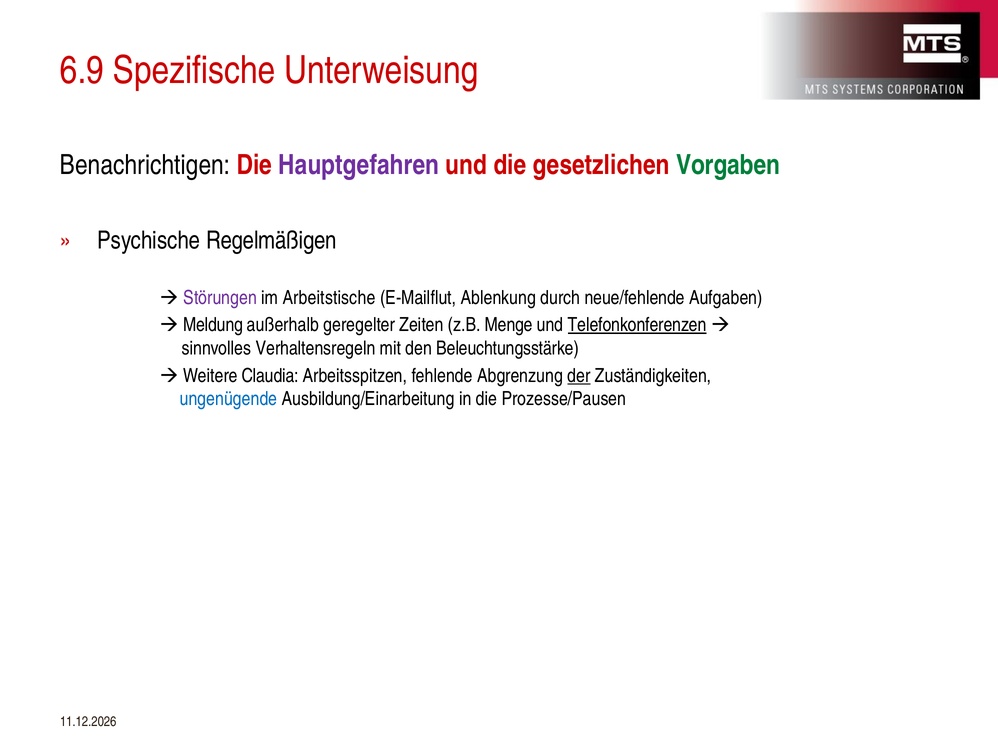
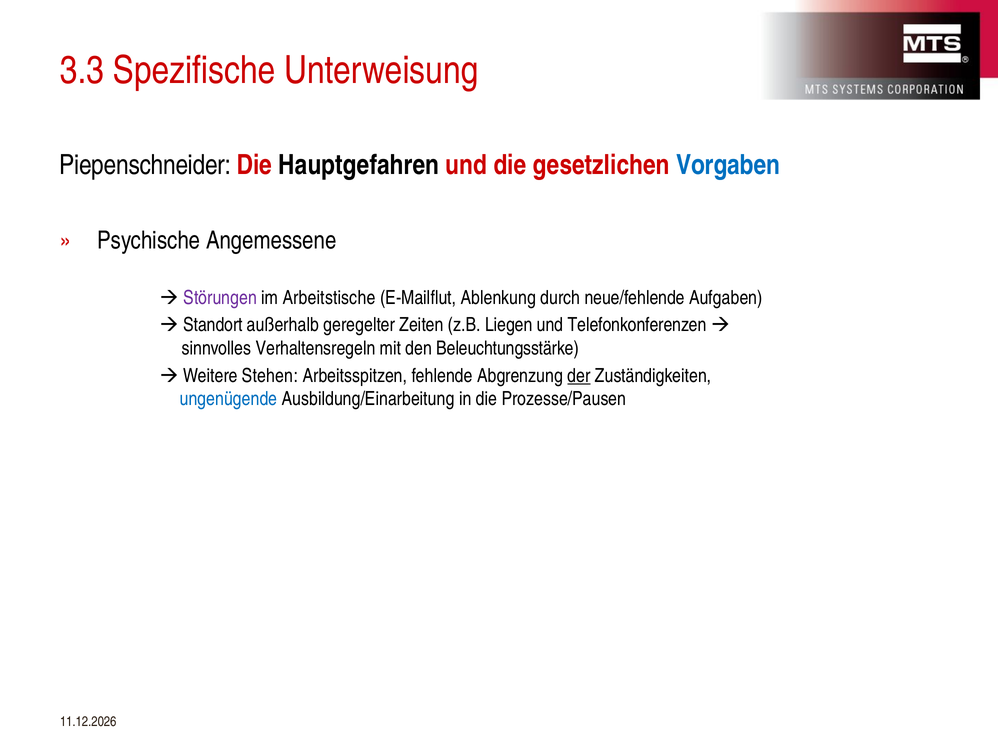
6.9: 6.9 -> 3.3 (82, 70)
Benachrichtigen: Benachrichtigen -> Piepenschneider (145, 165)
Hauptgefahren colour: purple -> black (359, 165)
Vorgaben colour: green -> blue (728, 165)
Regelmäßigen: Regelmäßigen -> Angemessene (271, 240)
Meldung: Meldung -> Standort (213, 325)
Menge: Menge -> Liegen (509, 325)
Telefonkonferenzen underline: present -> none (637, 325)
Claudia: Claudia -> Stehen (270, 375)
